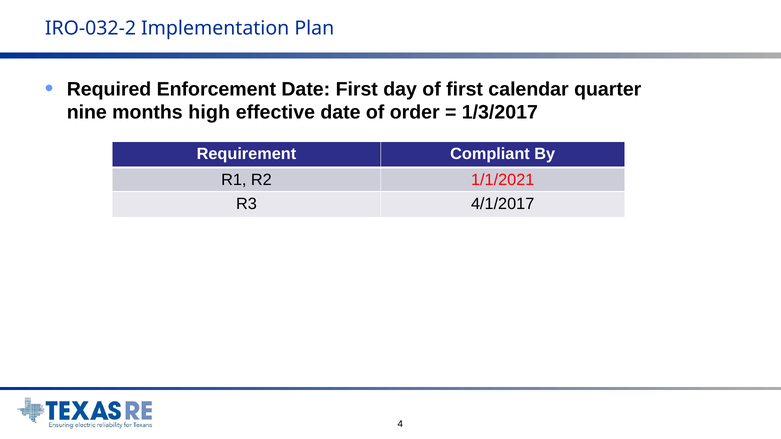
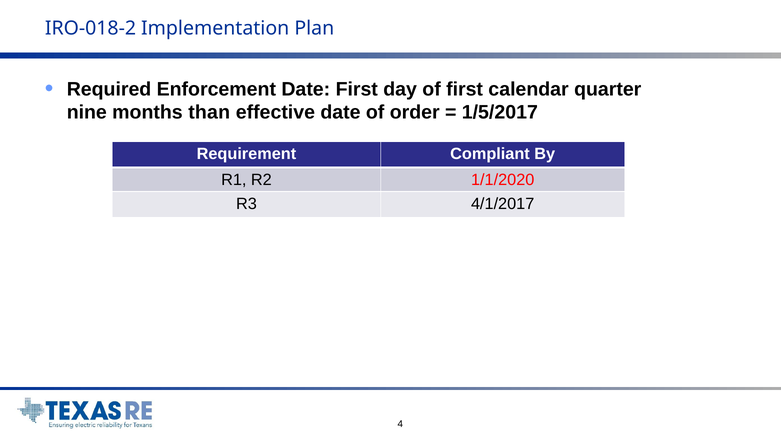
IRO-032-2: IRO-032-2 -> IRO-018-2 (90, 28)
high: high -> than (209, 113)
1/3/2017: 1/3/2017 -> 1/5/2017 (500, 113)
1/1/2021: 1/1/2021 -> 1/1/2020 (503, 180)
